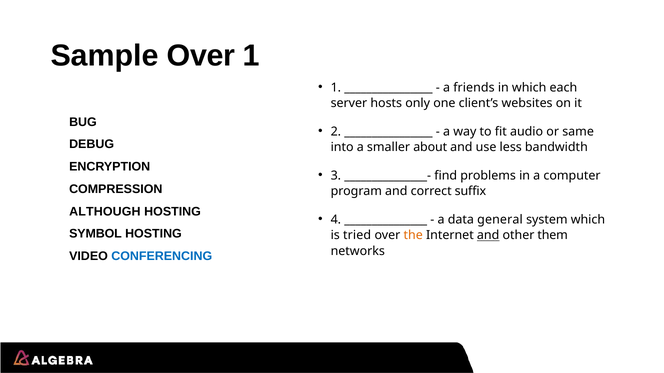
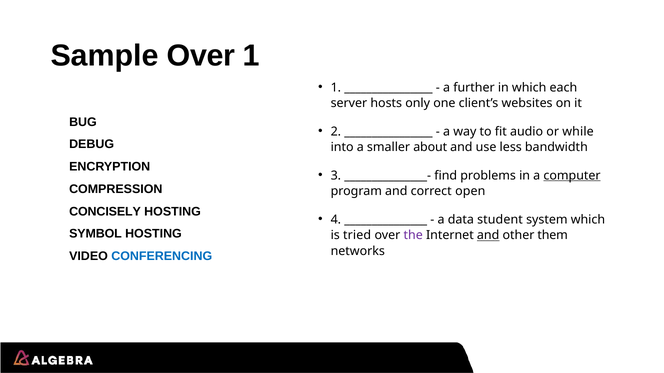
friends: friends -> further (474, 88)
same: same -> while (578, 132)
computer underline: none -> present (572, 176)
suffix: suffix -> open (470, 192)
ALTHOUGH: ALTHOUGH -> CONCISELY (105, 212)
general: general -> student (500, 220)
the colour: orange -> purple (413, 236)
